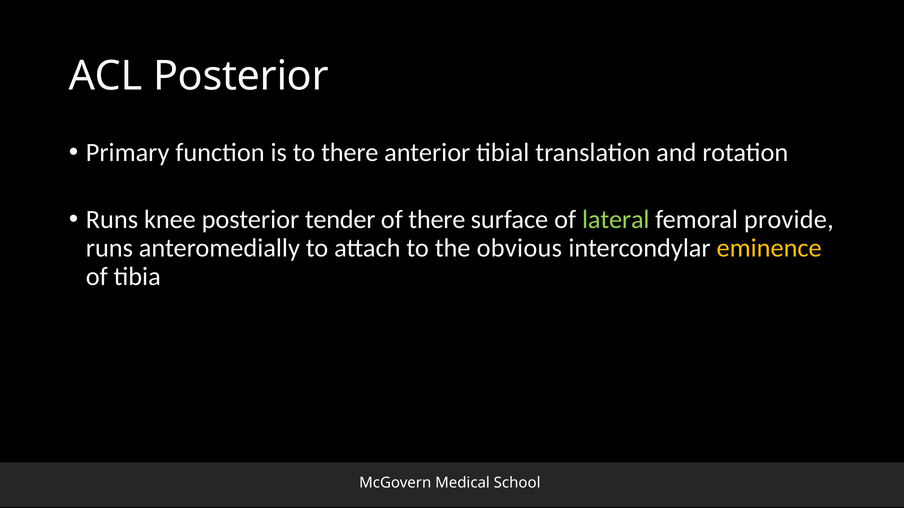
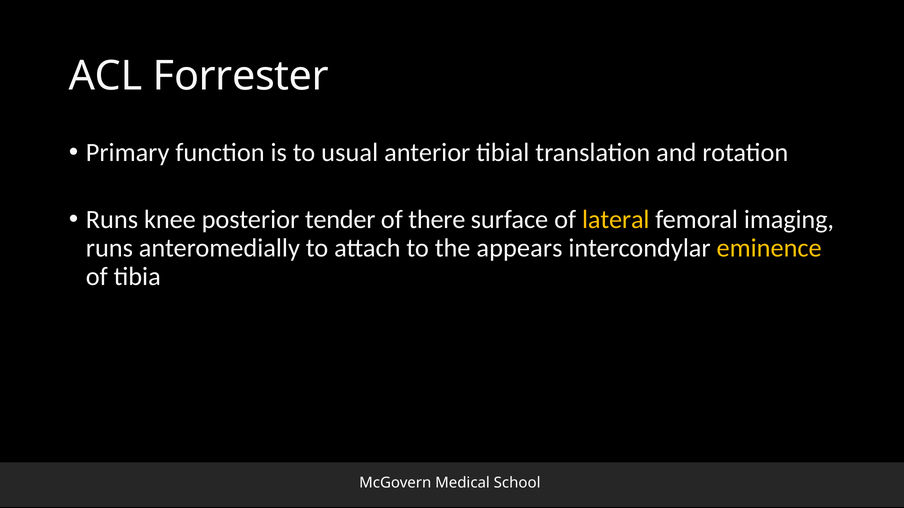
ACL Posterior: Posterior -> Forrester (241, 76)
to there: there -> usual (350, 153)
lateral colour: light green -> yellow (616, 220)
provide: provide -> imaging (789, 220)
obvious: obvious -> appears (519, 248)
